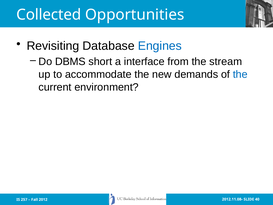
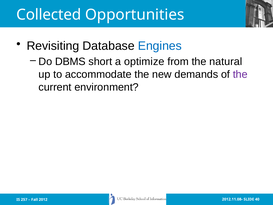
interface: interface -> optimize (144, 62)
stream: stream -> natural (226, 62)
the colour: blue -> purple (240, 74)
